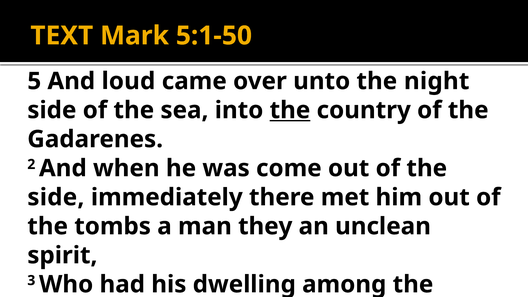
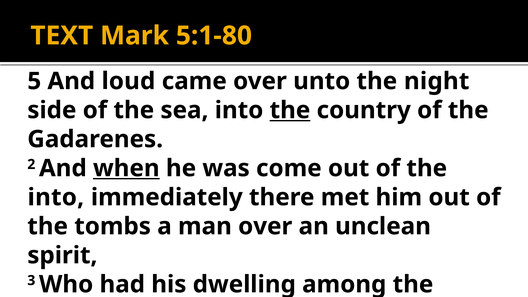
5:1-50: 5:1-50 -> 5:1-80 (214, 36)
when underline: none -> present (126, 168)
side: side -> into (56, 197)
man they: they -> over (265, 226)
